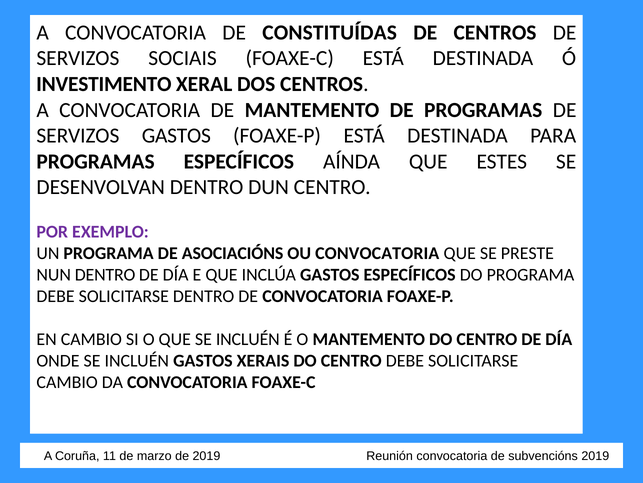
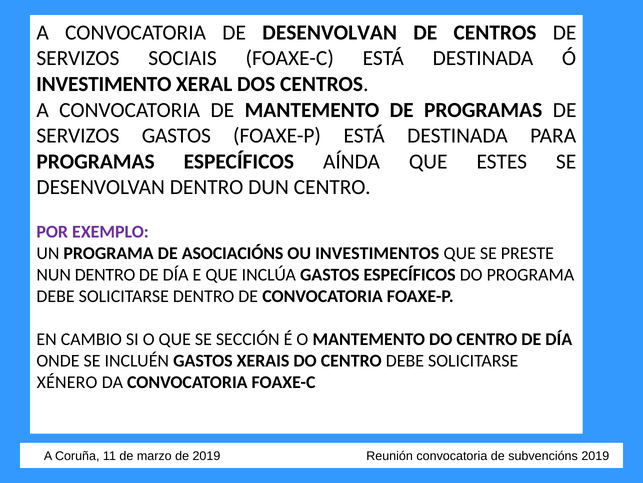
DE CONSTITUÍDAS: CONSTITUÍDAS -> DESENVOLVAN (330, 33)
OU CONVOCATORIA: CONVOCATORIA -> INVESTIMENTOS (377, 253)
QUE SE INCLUÉN: INCLUÉN -> SECCIÓN (248, 339)
CAMBIO: CAMBIO -> XÉNERO (67, 382)
